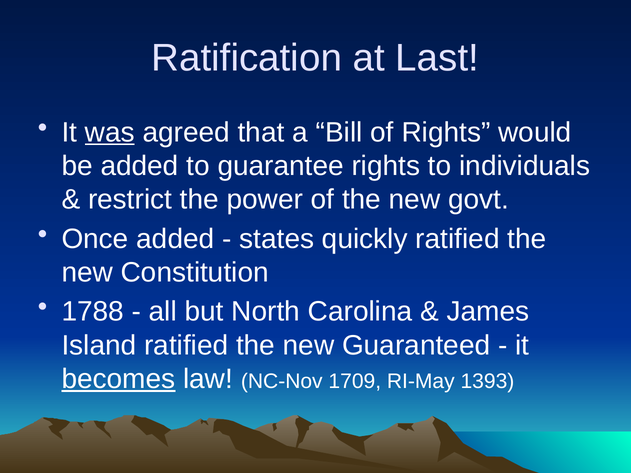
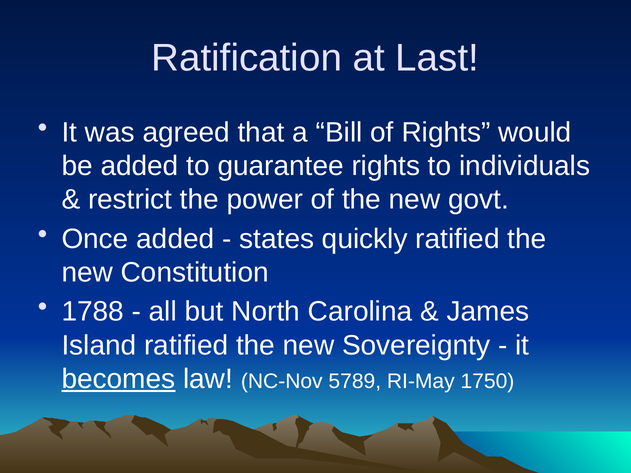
was underline: present -> none (110, 132)
Guaranteed: Guaranteed -> Sovereignty (416, 346)
1709: 1709 -> 5789 (355, 382)
1393: 1393 -> 1750 (487, 382)
